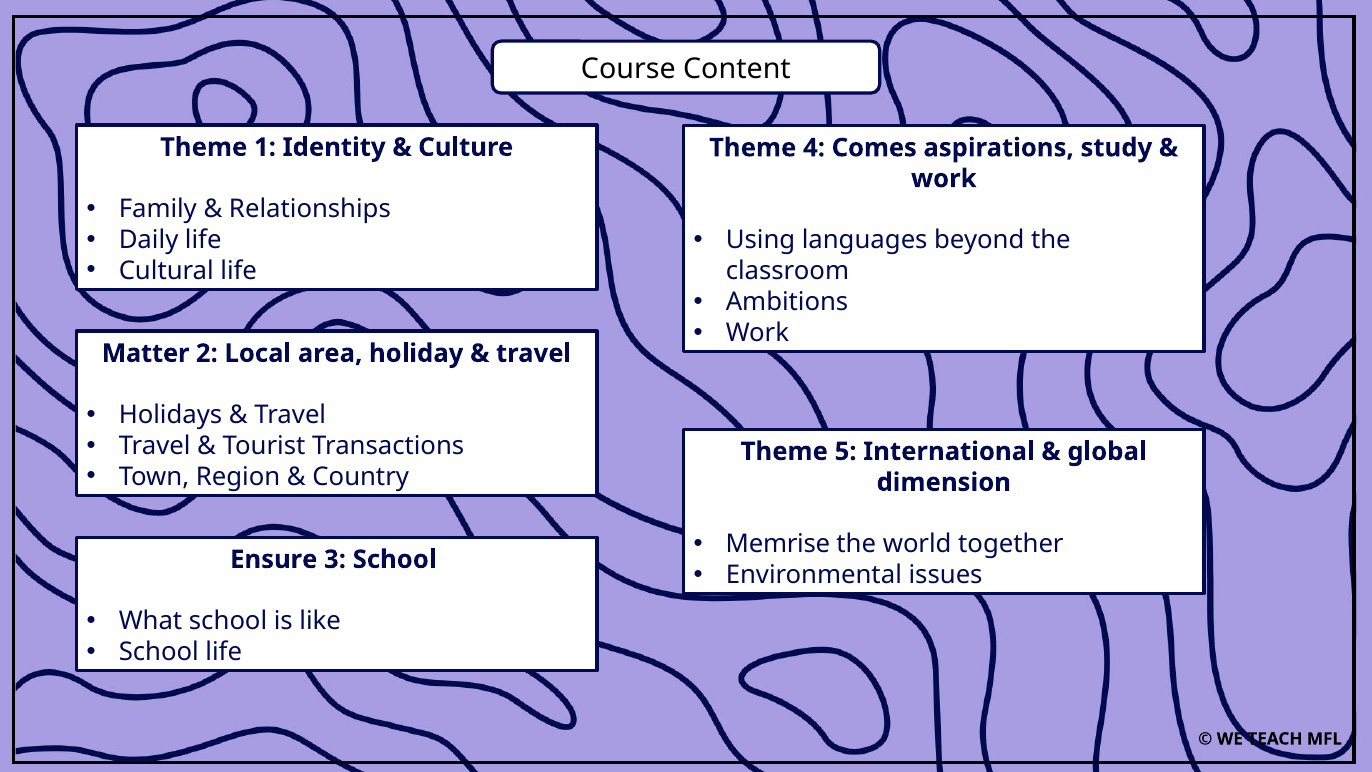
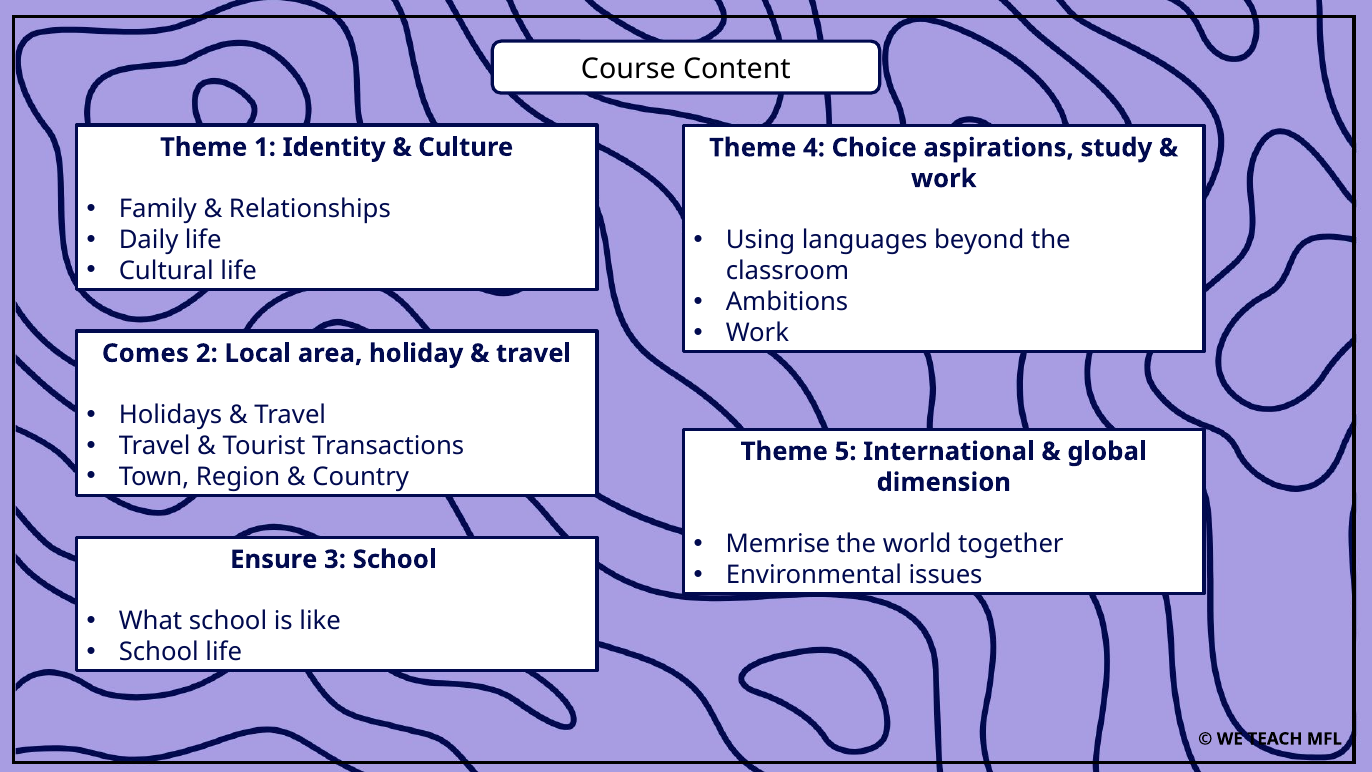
Comes: Comes -> Choice (874, 148)
Matter: Matter -> Comes (145, 353)
